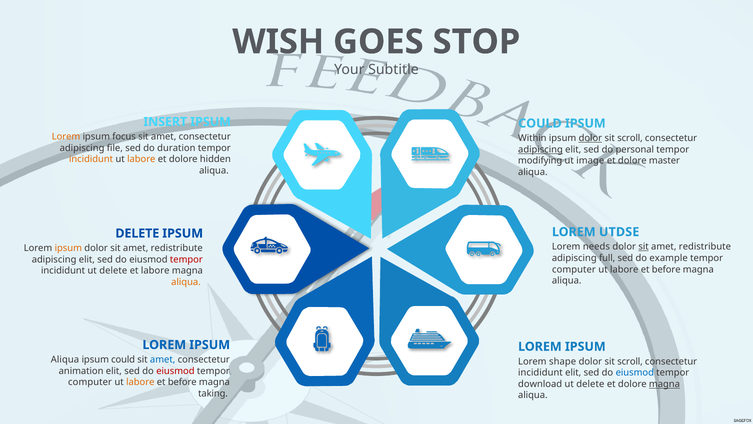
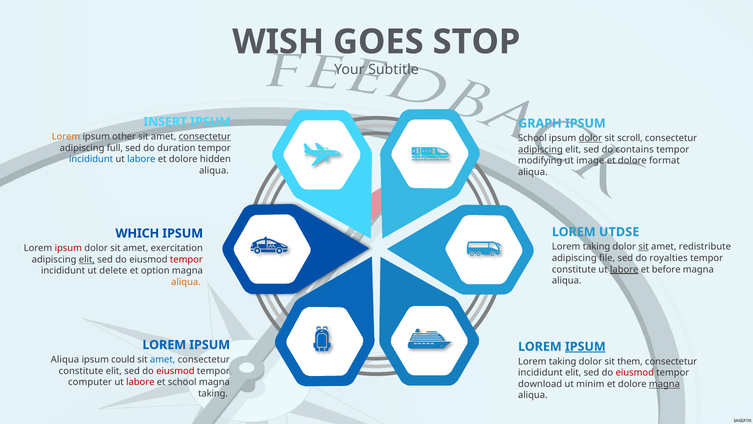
COULD: COULD -> GRAPH (540, 123)
focus: focus -> other (124, 137)
consectetur underline: none -> present (205, 137)
Within: Within -> School (532, 138)
file: file -> full (115, 148)
personal: personal -> contains (635, 149)
incididunt colour: orange -> blue (91, 159)
labore colour: orange -> blue (141, 159)
master: master -> format (664, 161)
DELETE: DELETE -> WHICH (137, 233)
needs: needs -> taking (597, 247)
ipsum colour: orange -> red (68, 248)
redistribute: redistribute -> exercitation (177, 248)
full: full -> file (607, 258)
example: example -> royalties (669, 258)
elit underline: none -> present (87, 259)
computer: computer -> constitute (574, 269)
labore underline: none -> present (624, 269)
et labore: labore -> option (155, 271)
IPSUM underline: none -> present (585, 346)
shape: shape -> taking (563, 361)
scroll: scroll -> them (630, 361)
animation: animation -> constitute (81, 371)
eiusmod colour: blue -> red (635, 372)
labore colour: orange -> red (140, 382)
before: before -> school (182, 382)
delete: delete -> minim (590, 384)
